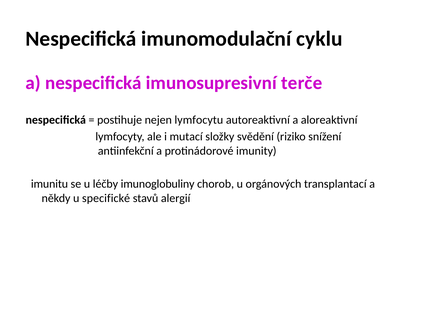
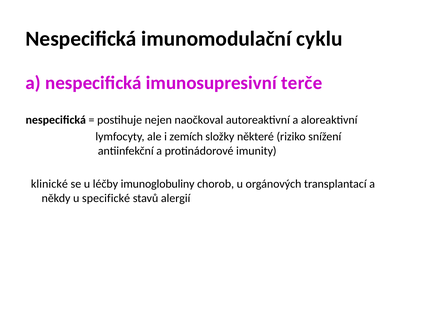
lymfocytu: lymfocytu -> naočkoval (199, 120)
mutací: mutací -> zemích (186, 137)
svědění: svědění -> některé (255, 137)
imunitu: imunitu -> klinické (49, 184)
